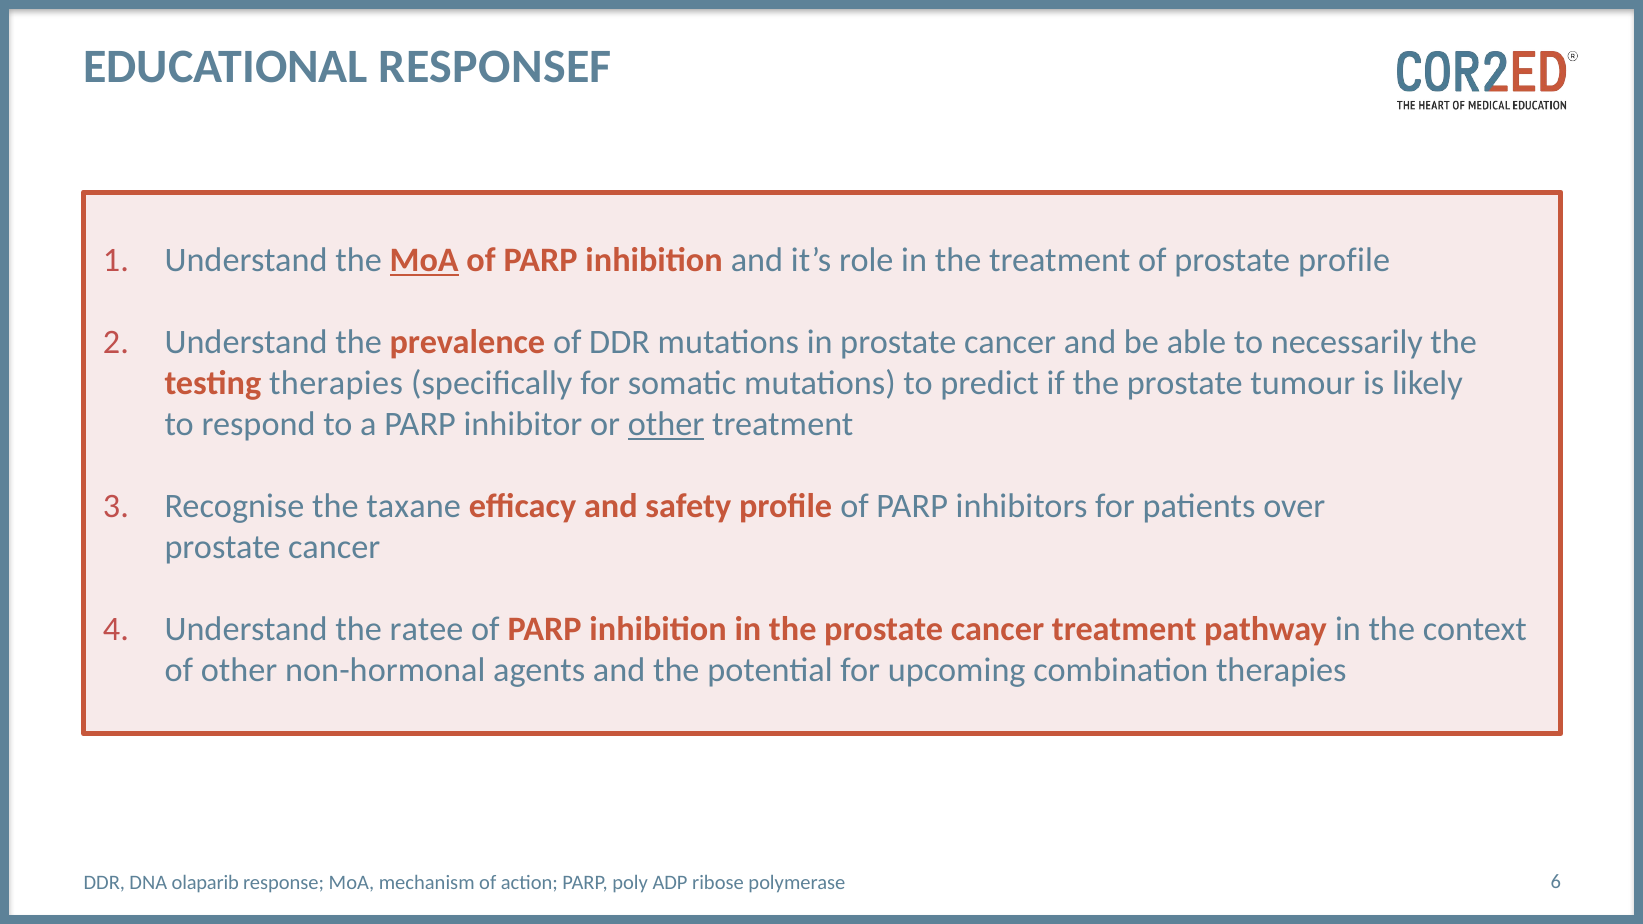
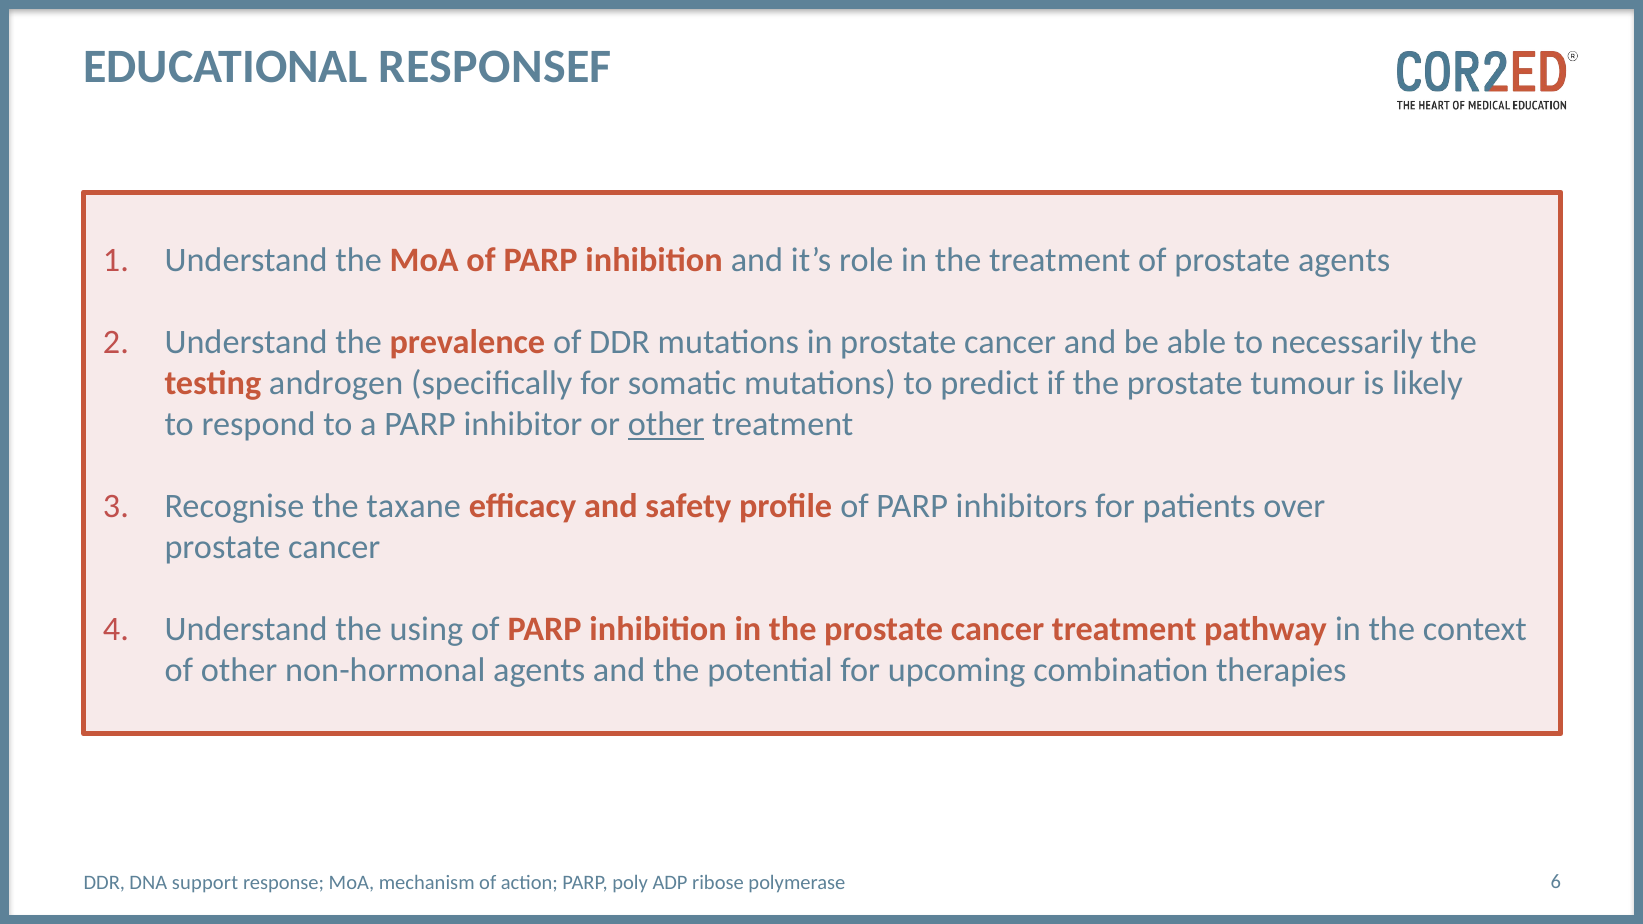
MoA underline: present -> none (424, 260)
prostate profile: profile -> agents (1344, 260)
testing therapies: therapies -> androgen (336, 383)
ratee: ratee -> using (426, 630)
olaparib: olaparib -> support (205, 883)
